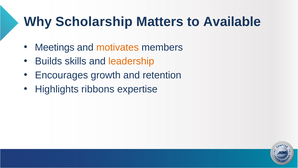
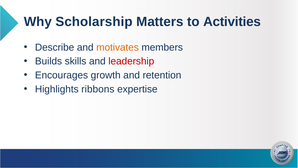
Available: Available -> Activities (232, 22)
Meetings: Meetings -> Describe (55, 47)
leadership colour: orange -> red (131, 61)
